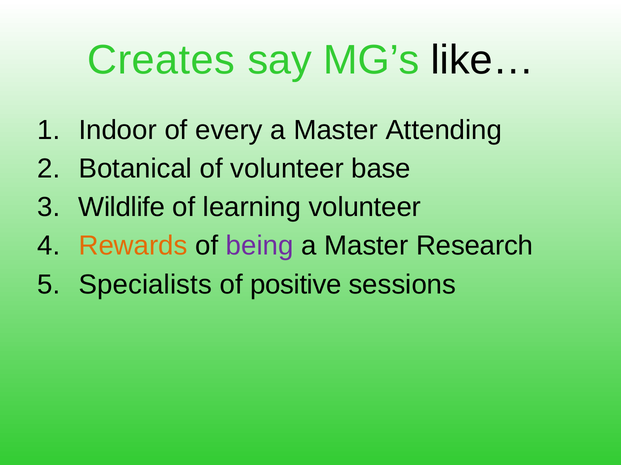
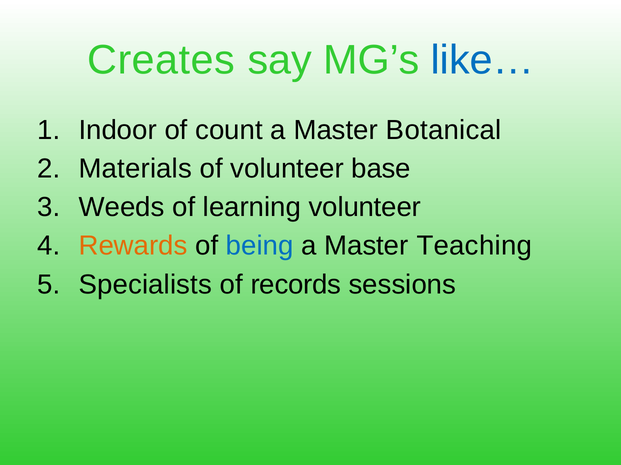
like… colour: black -> blue (482, 60)
every: every -> count (229, 130)
Attending: Attending -> Botanical (444, 130)
Botanical: Botanical -> Materials (135, 169)
Wildlife: Wildlife -> Weeds (122, 208)
being colour: purple -> blue (260, 246)
Research: Research -> Teaching (474, 246)
positive: positive -> records (296, 285)
